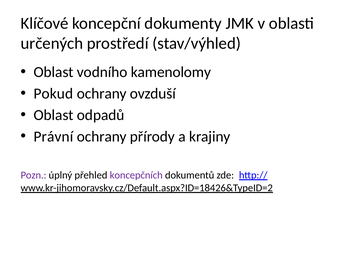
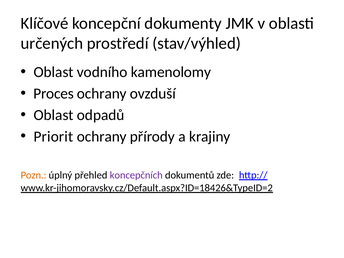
Pokud: Pokud -> Proces (54, 94)
Právní: Právní -> Priorit (53, 136)
Pozn colour: purple -> orange (34, 175)
